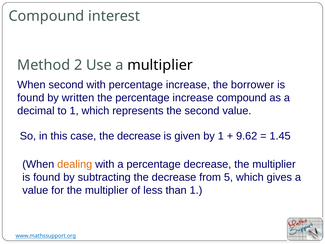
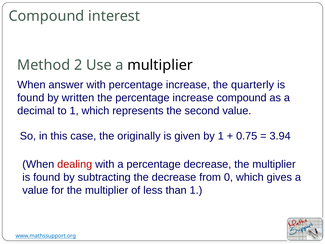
When second: second -> answer (66, 85)
borrower: borrower -> quarterly (253, 85)
case the decrease: decrease -> originally (139, 136)
9.62: 9.62 -> 0.75 (247, 136)
1.45: 1.45 -> 3.94 (280, 136)
dealing colour: orange -> red (75, 164)
5: 5 -> 0 (228, 177)
